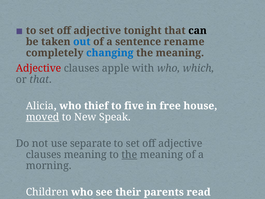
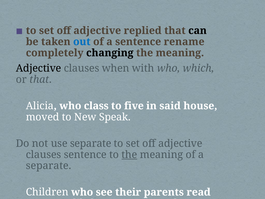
tonight: tonight -> replied (143, 31)
changing colour: blue -> black (110, 53)
Adjective colour: red -> black (39, 68)
apple: apple -> when (116, 68)
thief: thief -> class (96, 106)
free: free -> said (170, 106)
moved underline: present -> none (43, 117)
clauses meaning: meaning -> sentence (85, 154)
morning: morning -> separate (49, 166)
